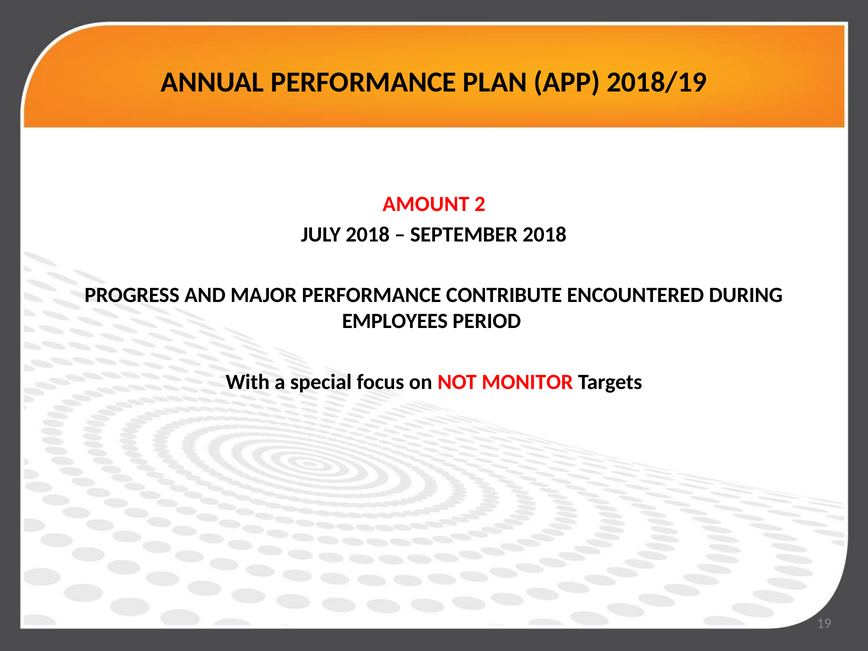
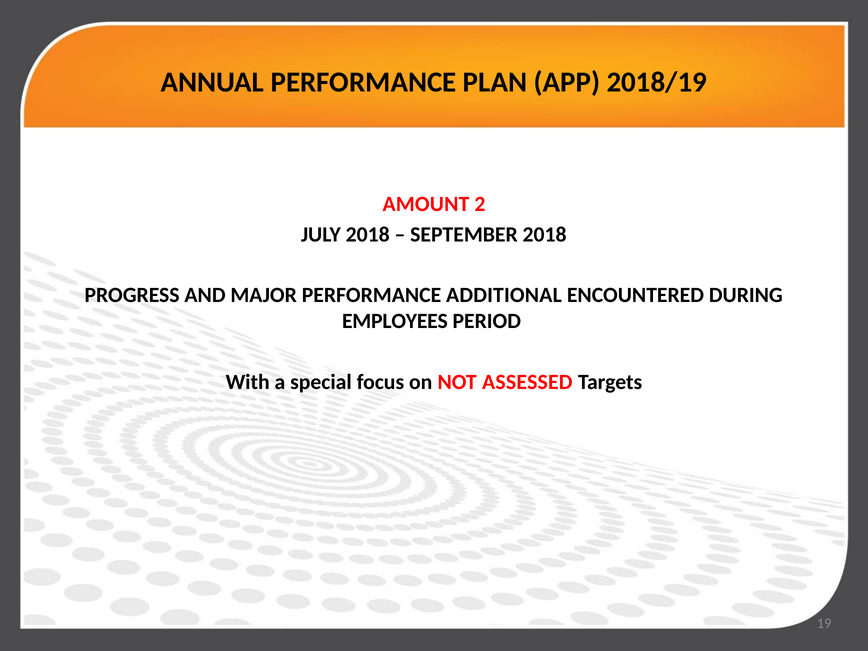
CONTRIBUTE: CONTRIBUTE -> ADDITIONAL (504, 295)
MONITOR: MONITOR -> ASSESSED (527, 382)
